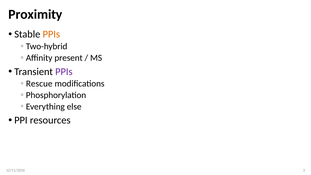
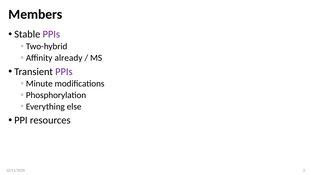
Proximity: Proximity -> Members (35, 14)
PPIs colour: orange -> purple (51, 34)
present: present -> already (68, 58)
Rescue: Rescue -> Minute (39, 84)
